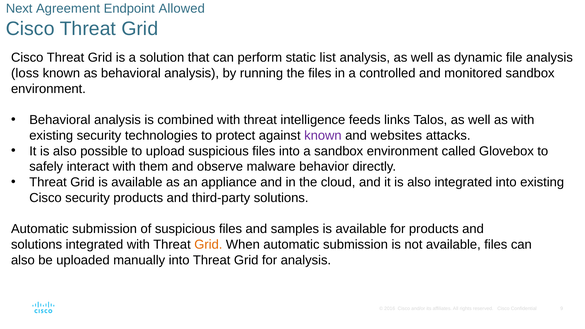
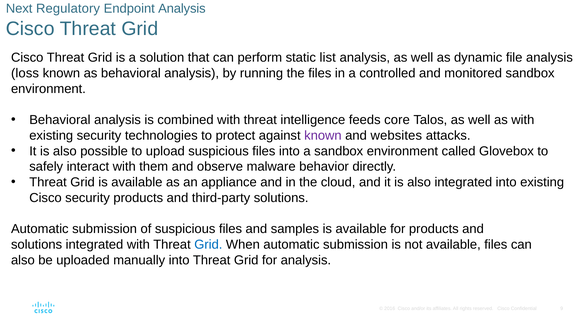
Agreement: Agreement -> Regulatory (68, 9)
Endpoint Allowed: Allowed -> Analysis (182, 9)
links: links -> core (397, 120)
Grid colour: orange -> blue (208, 245)
